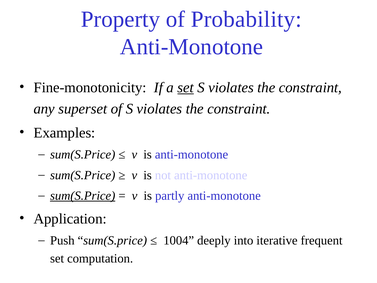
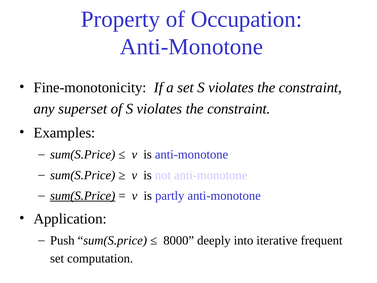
Probability: Probability -> Occupation (246, 19)
set underline: present -> none (186, 87)
1004: 1004 -> 8000 (179, 240)
